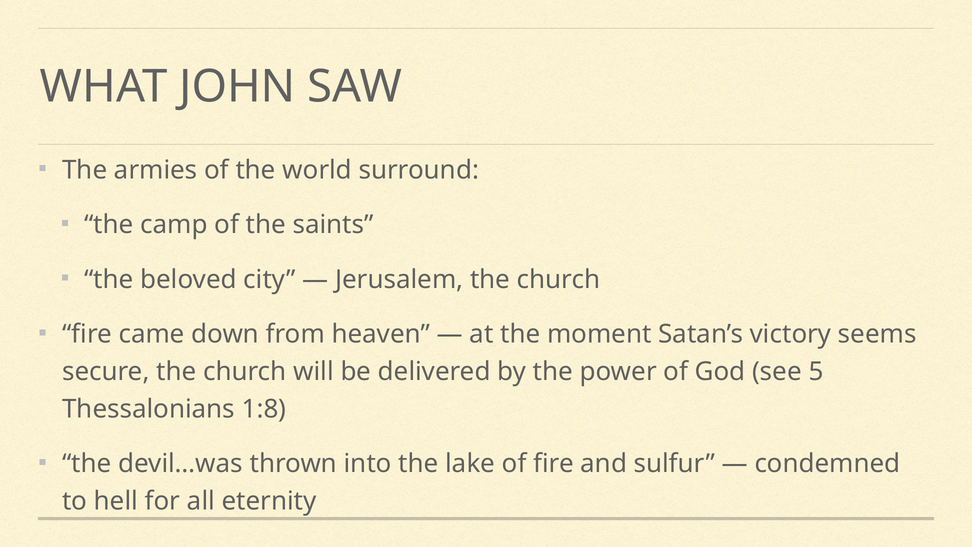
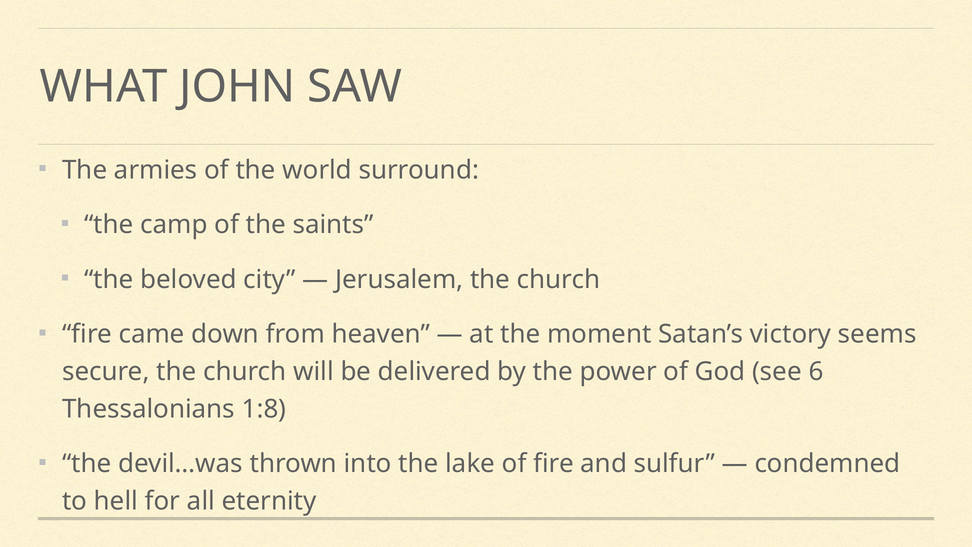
5: 5 -> 6 (816, 371)
